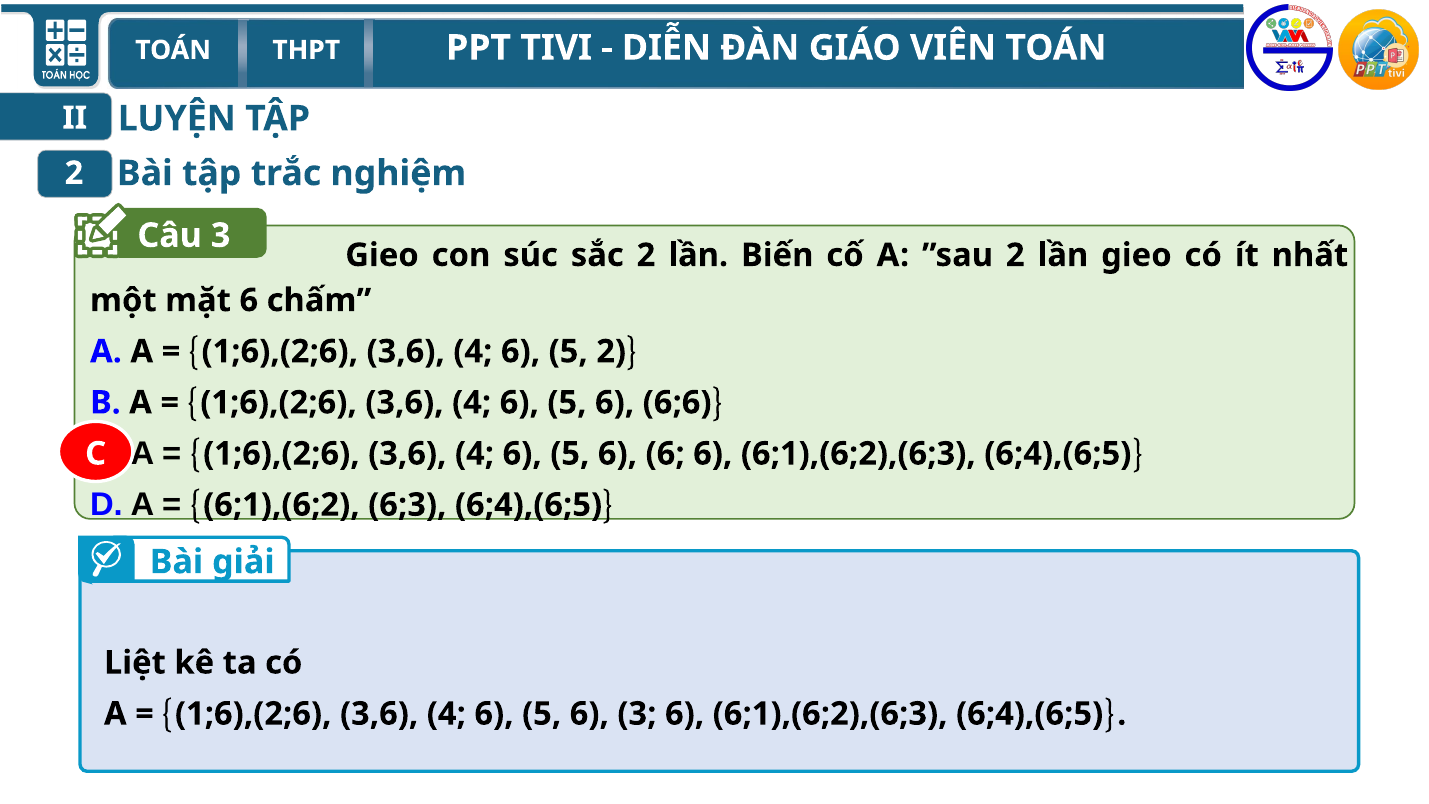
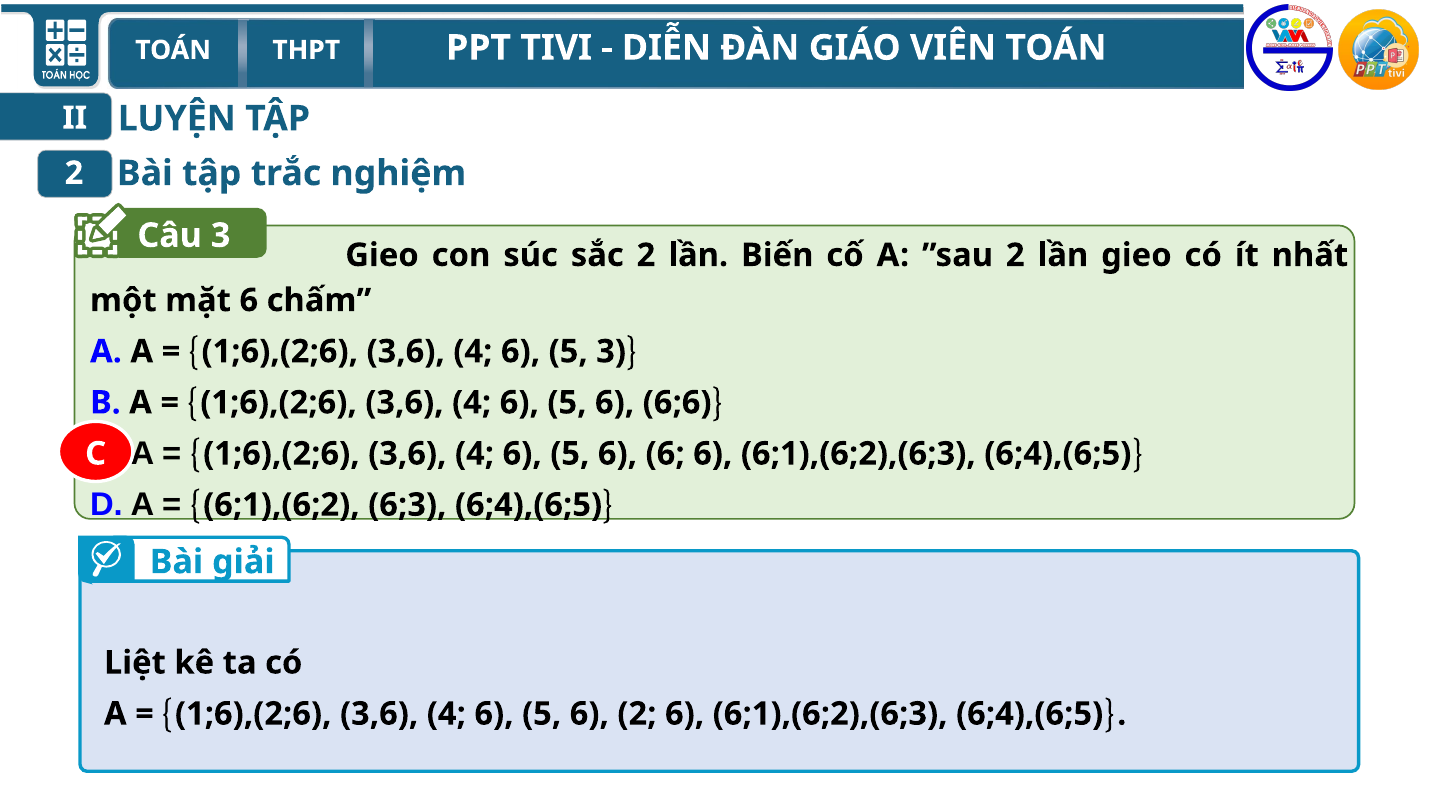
5 2: 2 -> 3 (611, 351)
6 3: 3 -> 2 (637, 714)
